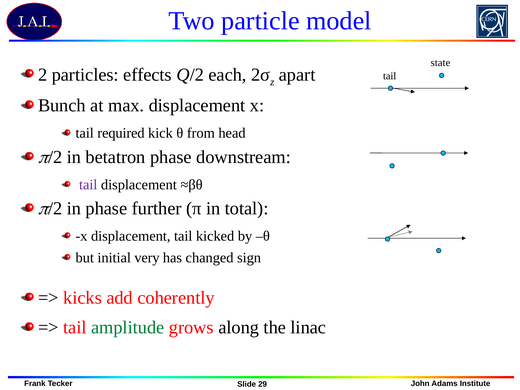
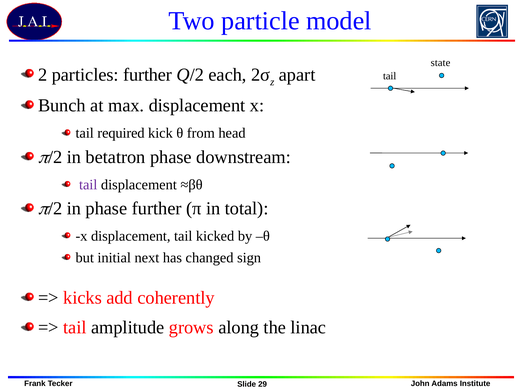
particles effects: effects -> further (148, 75)
very: very -> next (147, 258)
amplitude colour: green -> black (128, 328)
